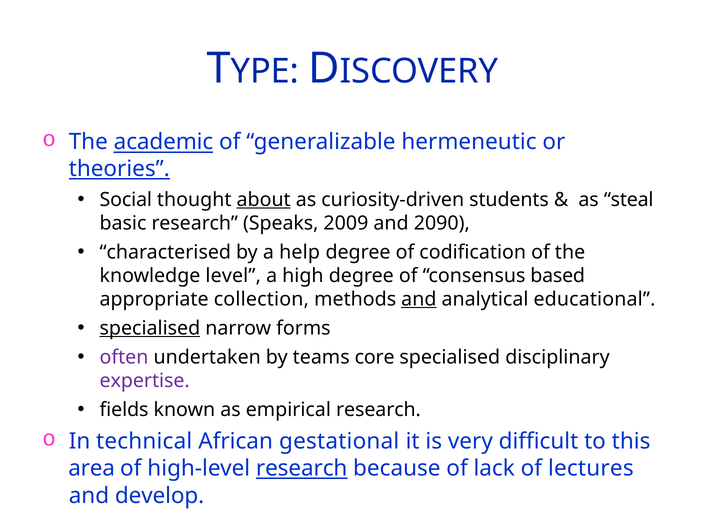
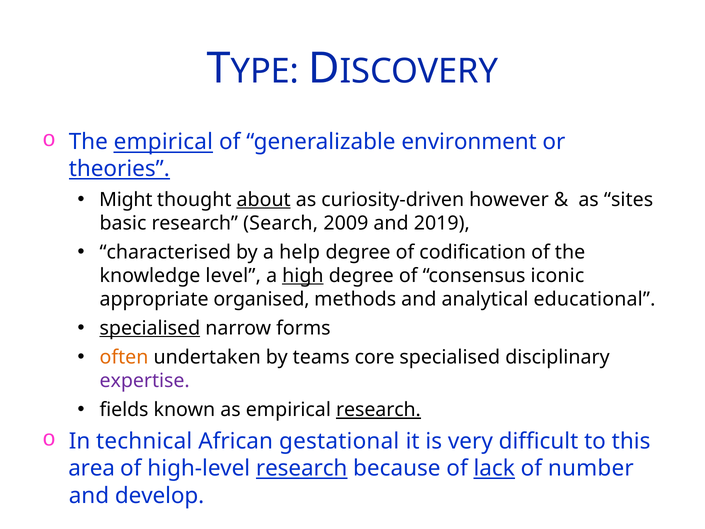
The academic: academic -> empirical (163, 142)
hermeneutic: hermeneutic -> environment (469, 142)
Social: Social -> Might (126, 200)
students: students -> however (509, 200)
steal: steal -> sites (629, 200)
Speaks: Speaks -> Search (281, 223)
2090: 2090 -> 2019 (442, 223)
high underline: none -> present (303, 276)
based: based -> iconic (557, 276)
collection: collection -> organised (262, 299)
and underline: present -> none (419, 299)
often colour: purple -> orange (124, 357)
research underline: none -> present (378, 410)
lack underline: none -> present (494, 468)
lectures: lectures -> number (591, 468)
